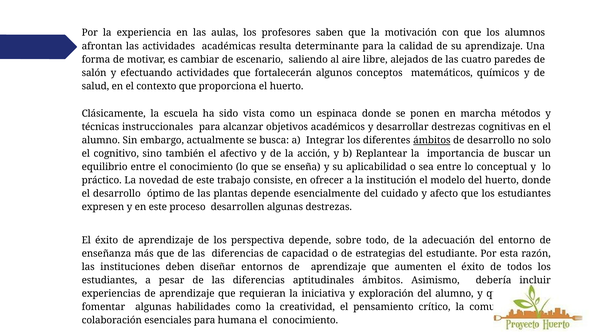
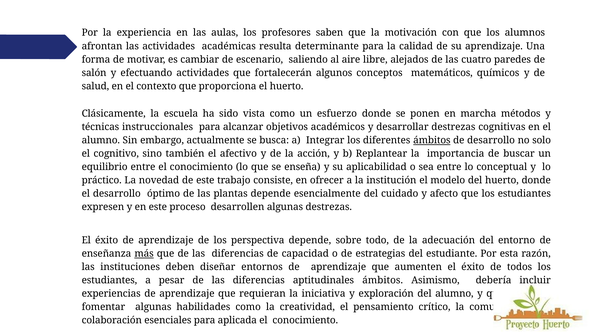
espinaca: espinaca -> esfuerzo (337, 114)
más underline: none -> present (144, 254)
humana: humana -> aplicada (237, 320)
